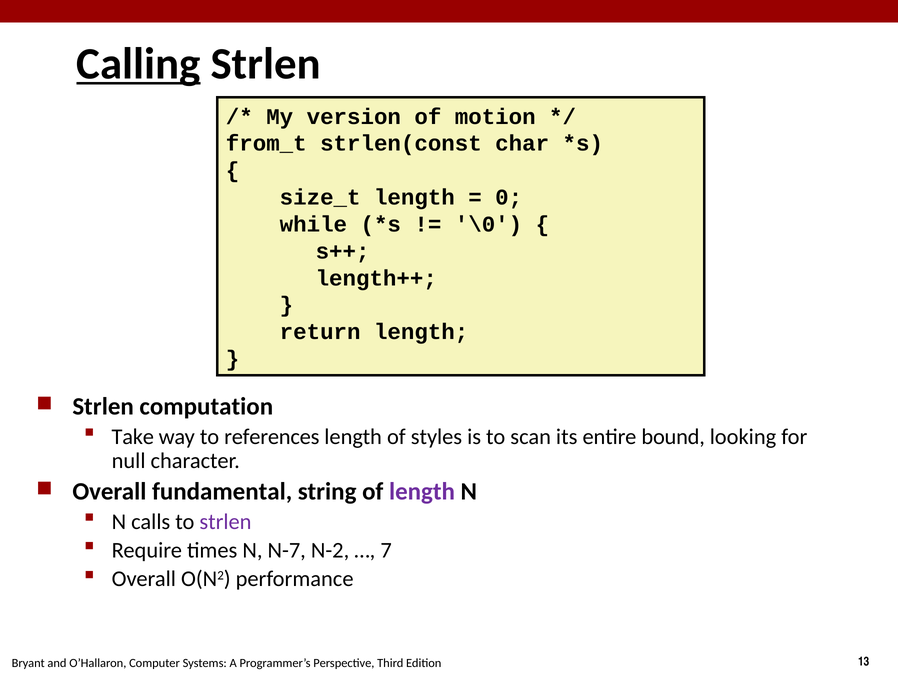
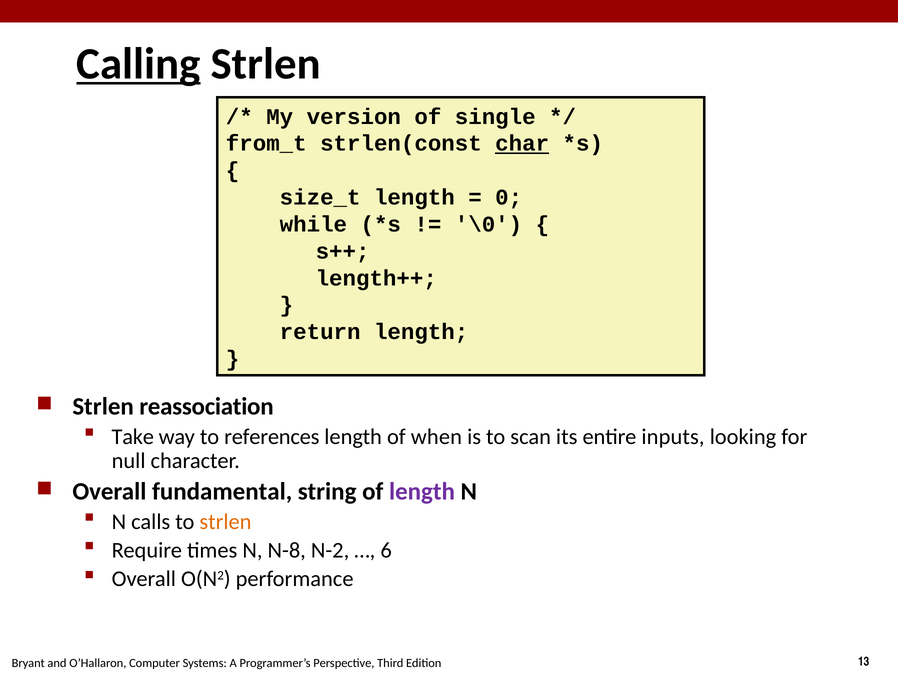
motion: motion -> single (495, 117)
char underline: none -> present (522, 144)
computation: computation -> reassociation (206, 407)
styles: styles -> when (436, 437)
bound: bound -> inputs (673, 437)
strlen colour: purple -> orange (225, 522)
N-7: N-7 -> N-8 (287, 551)
7: 7 -> 6 (386, 551)
